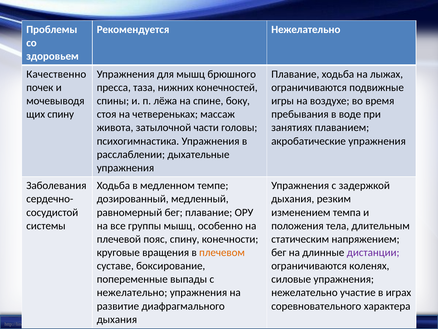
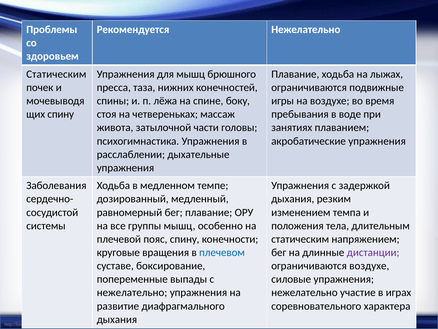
Качественно: Качественно -> Статическим (56, 74)
плечевом colour: orange -> blue (222, 252)
ограничиваются коленях: коленях -> воздухе (369, 266)
